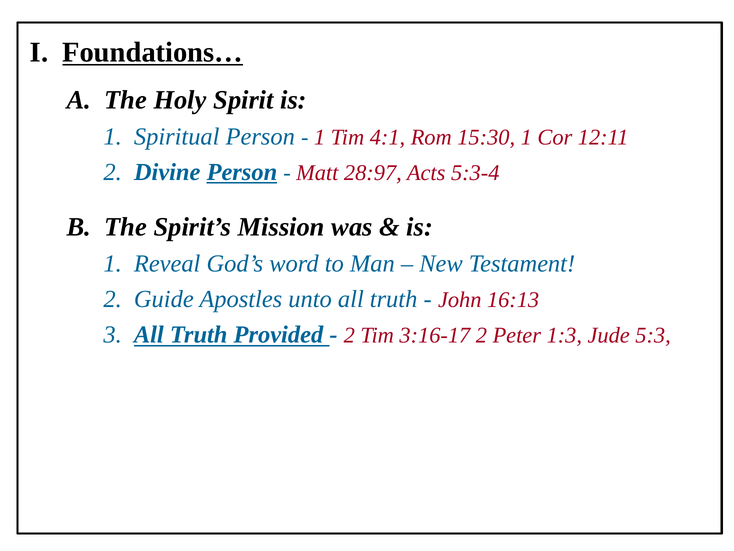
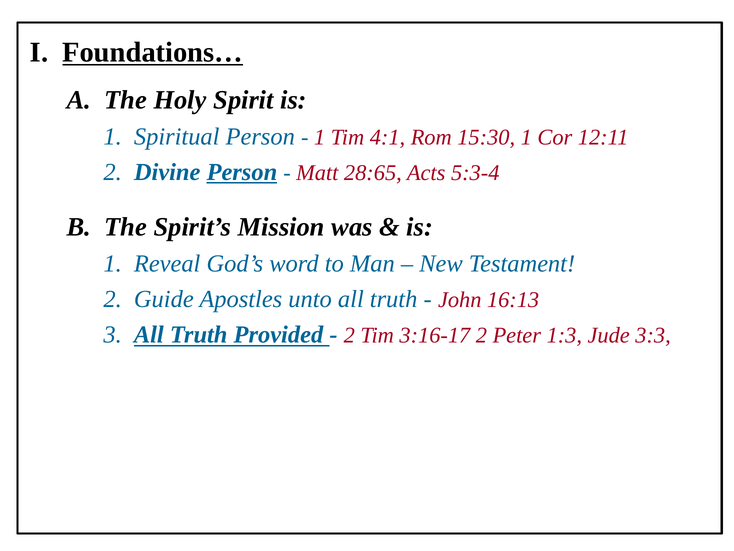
28:97: 28:97 -> 28:65 (373, 172)
5:3: 5:3 -> 3:3 (653, 335)
